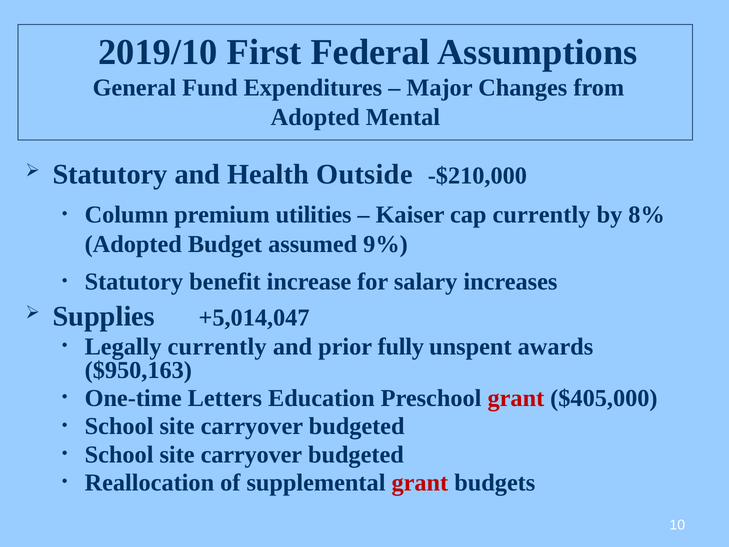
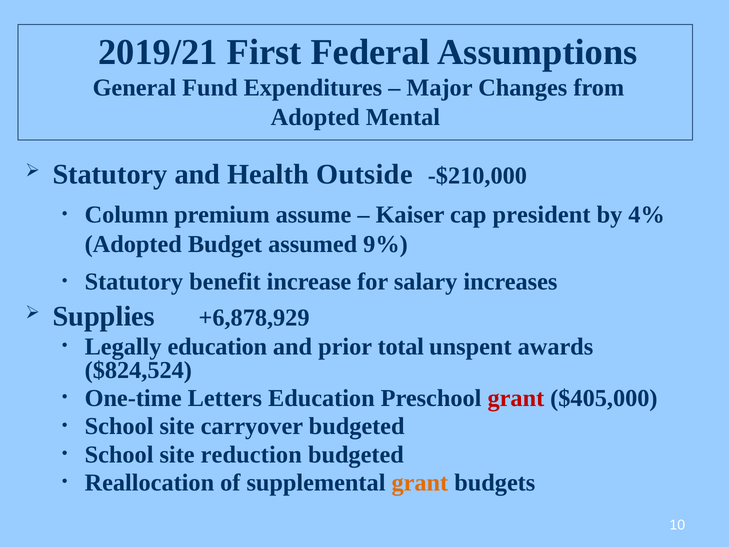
2019/10: 2019/10 -> 2019/21 (158, 52)
utilities: utilities -> assume (314, 215)
cap currently: currently -> president (542, 215)
8%: 8% -> 4% (647, 215)
+5,014,047: +5,014,047 -> +6,878,929 (254, 318)
Legally currently: currently -> education (217, 347)
fully: fully -> total (401, 347)
$950,163: $950,163 -> $824,524 (138, 370)
carryover: carryover -> reduction (251, 454)
grant colour: red -> orange (420, 483)
